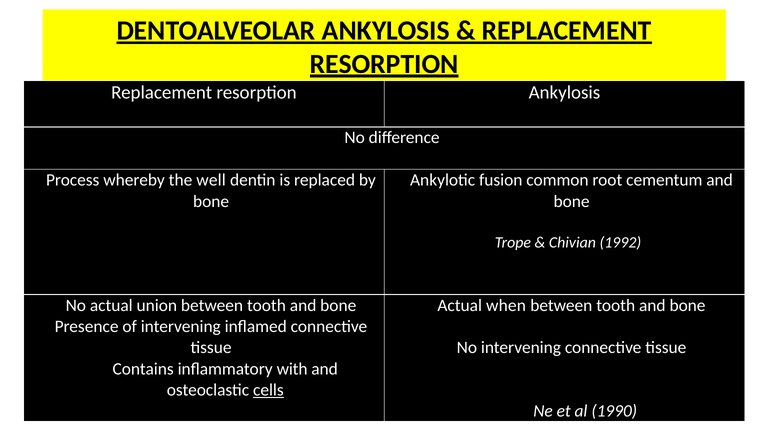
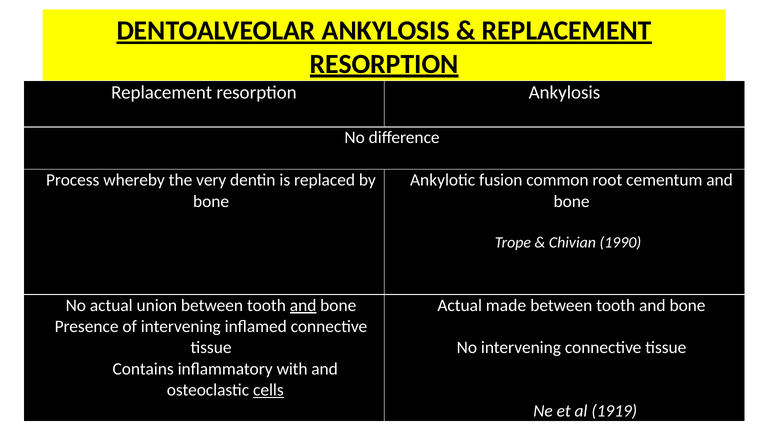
well: well -> very (211, 180)
1992: 1992 -> 1990 (620, 243)
and underline: none -> present (303, 305)
when: when -> made (506, 305)
1990: 1990 -> 1919 (614, 411)
